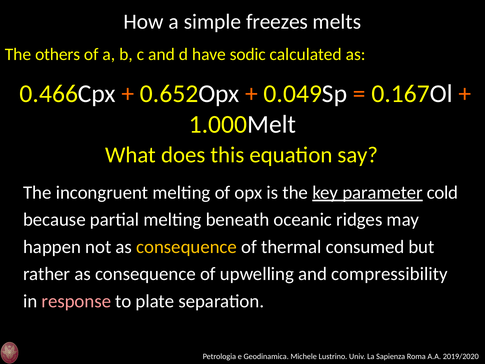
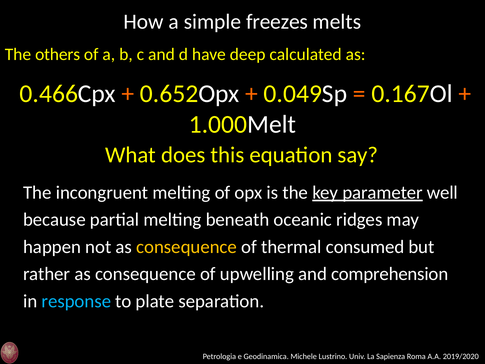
sodic: sodic -> deep (248, 54)
cold: cold -> well (442, 192)
compressibility: compressibility -> comprehension (390, 274)
response colour: pink -> light blue (76, 301)
